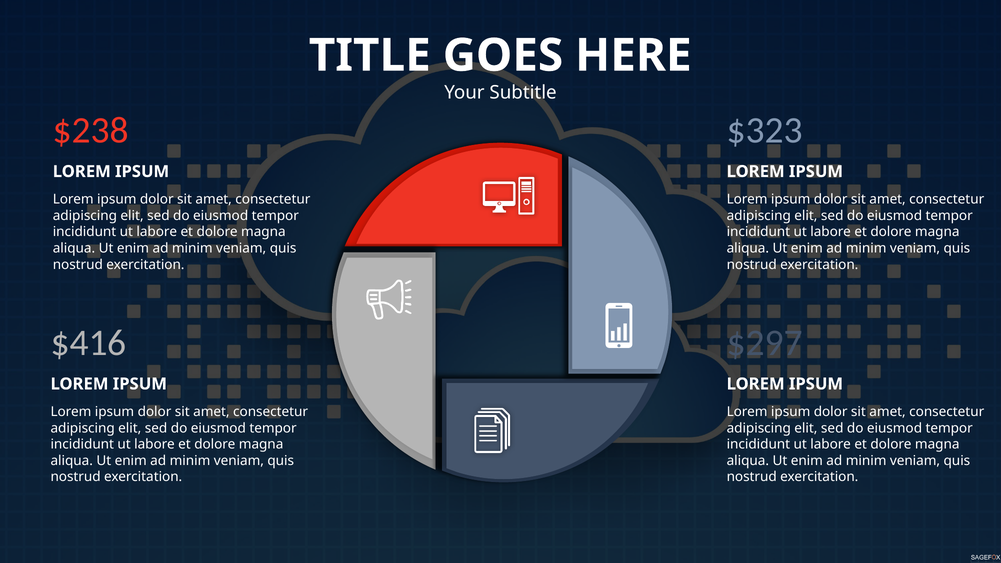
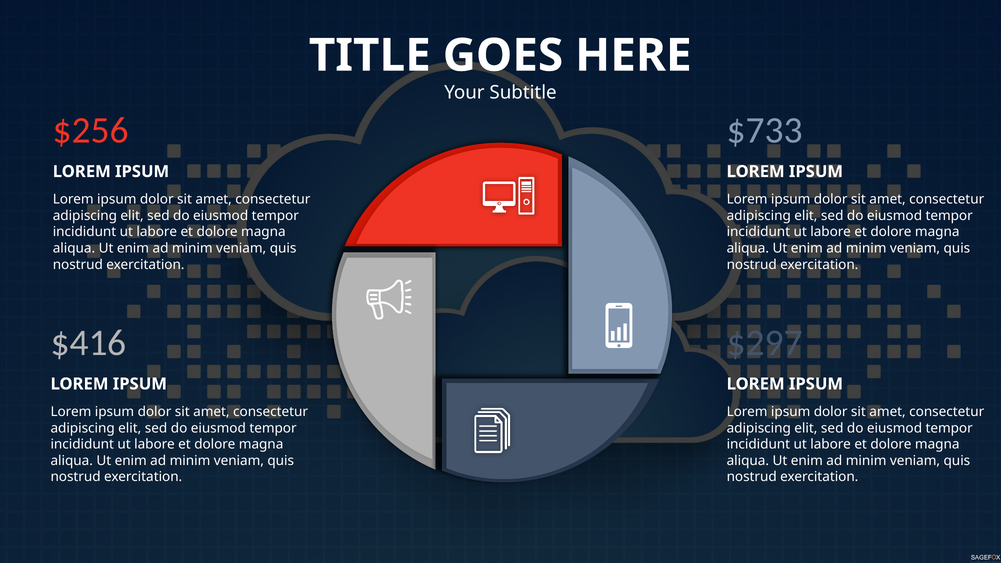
$238: $238 -> $256 (91, 130)
$323: $323 -> $733 (765, 130)
